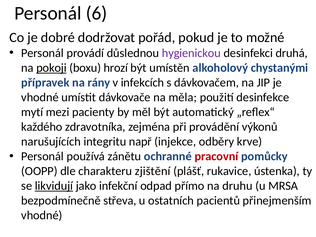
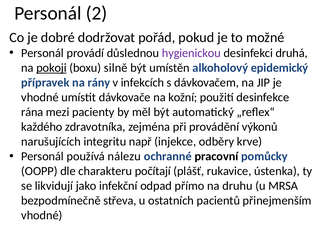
6: 6 -> 2 (97, 13)
hrozí: hrozí -> silně (116, 68)
chystanými: chystanými -> epidemický (280, 68)
měla: měla -> kožní (183, 97)
mytí: mytí -> rána (32, 112)
zánětu: zánětu -> nálezu (124, 156)
pracovní colour: red -> black (216, 156)
zjištění: zjištění -> počítají (153, 171)
likvidují underline: present -> none (54, 186)
